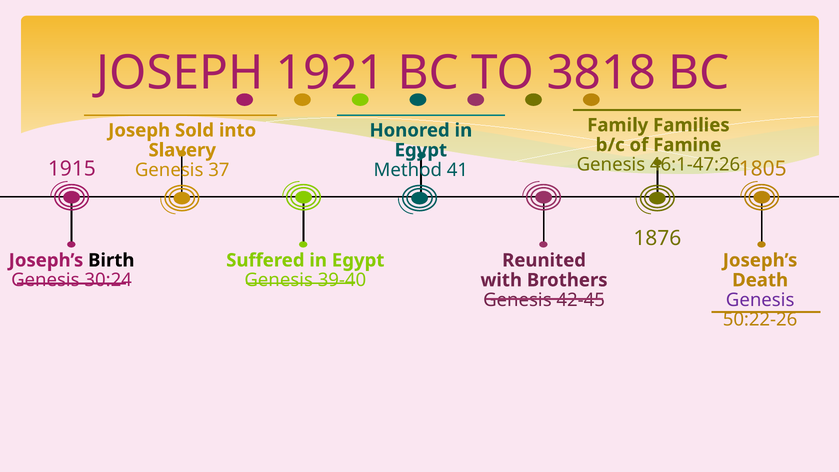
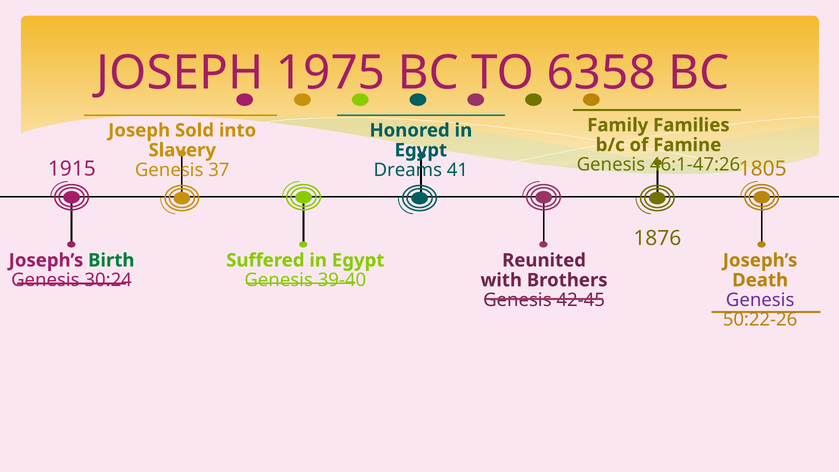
1921: 1921 -> 1975 (331, 73)
3818: 3818 -> 6358 (601, 73)
Method: Method -> Dreams (408, 170)
Birth colour: black -> green (111, 260)
